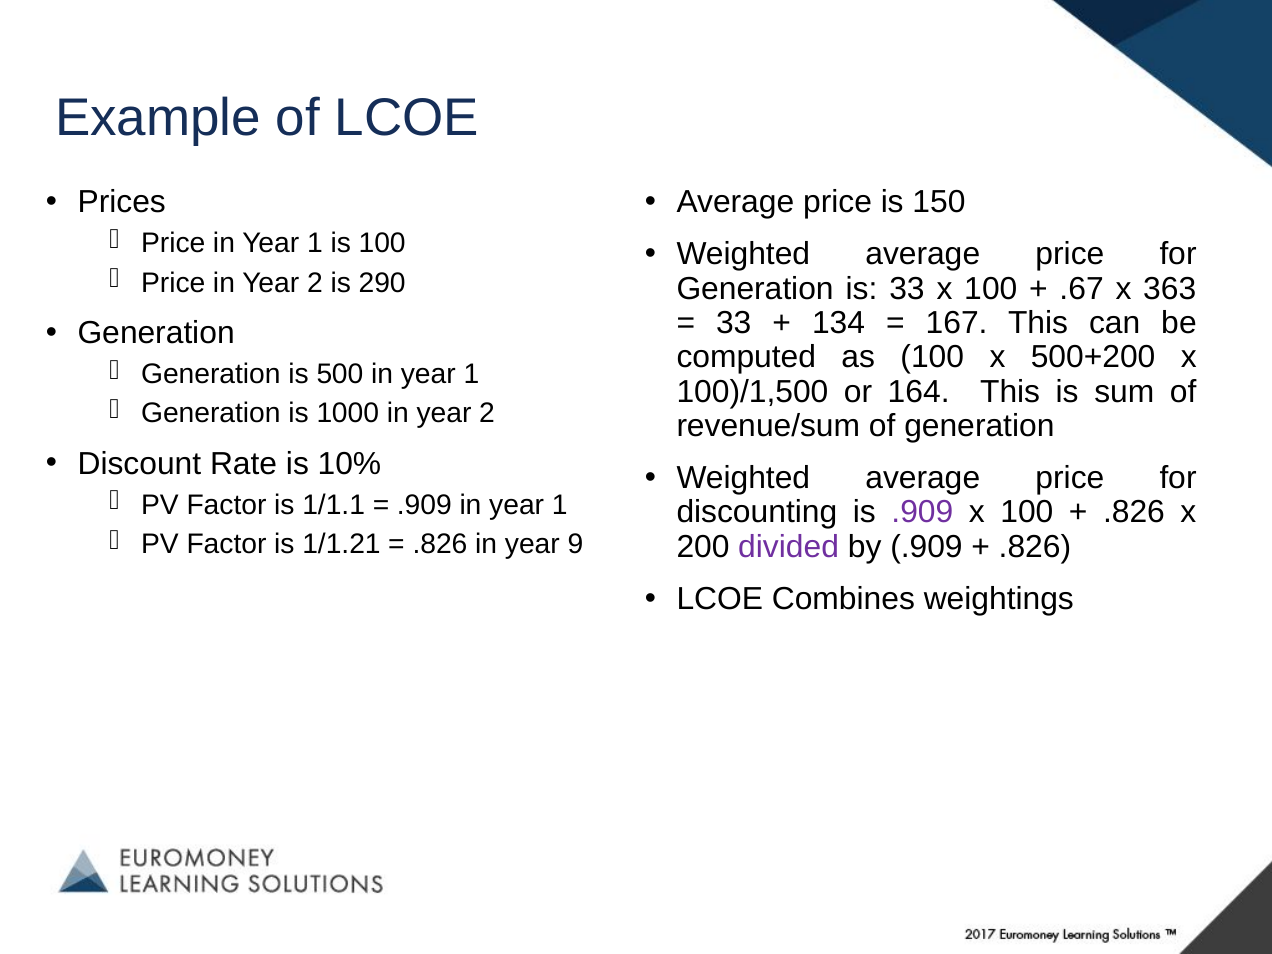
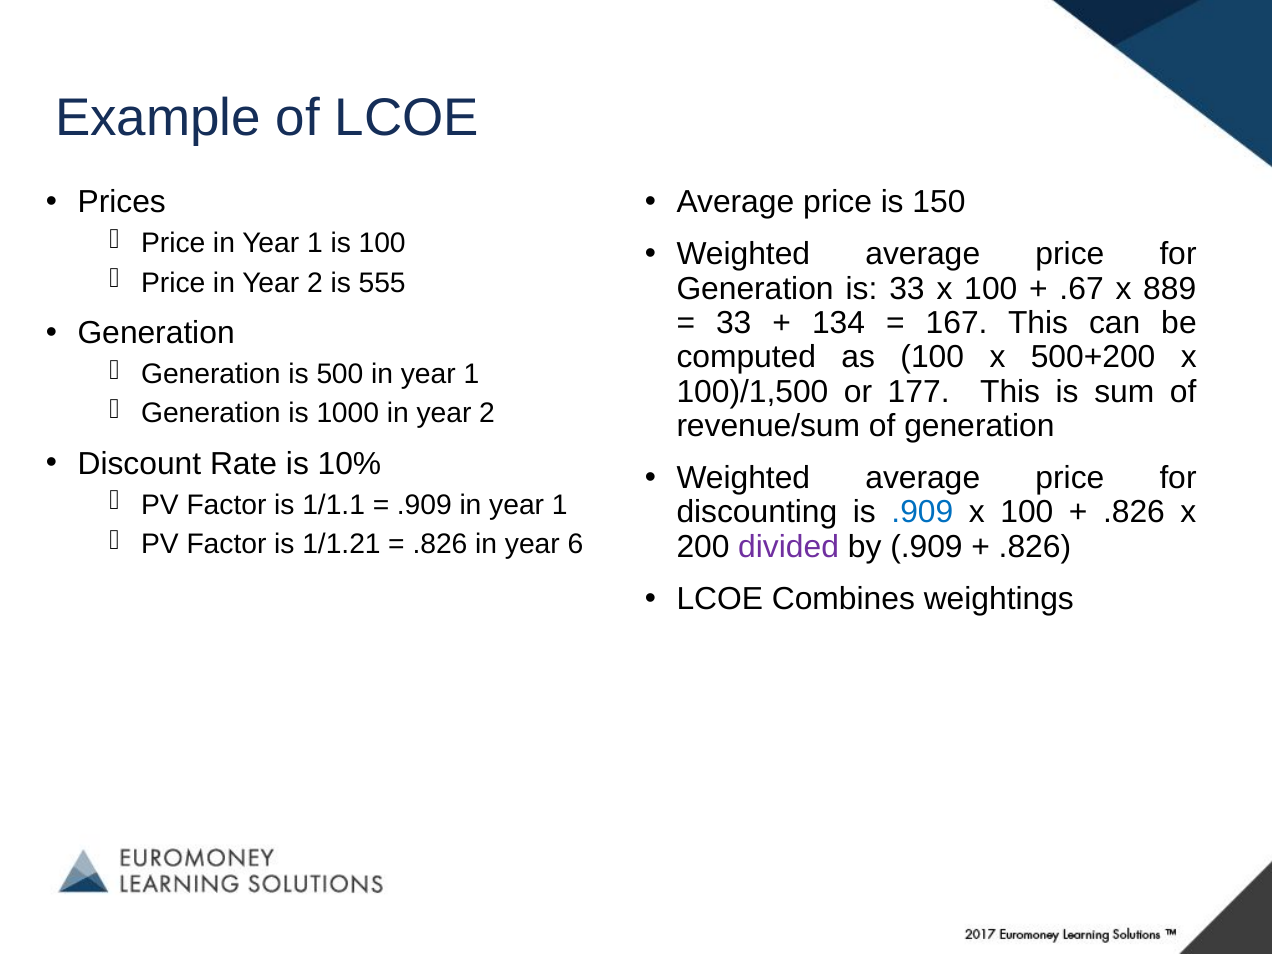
290: 290 -> 555 (382, 283)
363: 363 -> 889 (1170, 289)
164: 164 -> 177 (919, 392)
.909 colour: purple -> blue (922, 512)
9: 9 -> 6 (575, 544)
